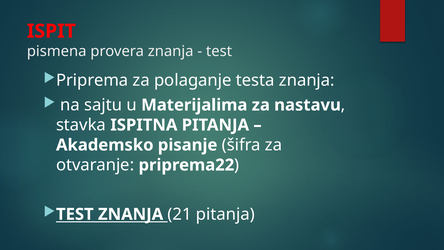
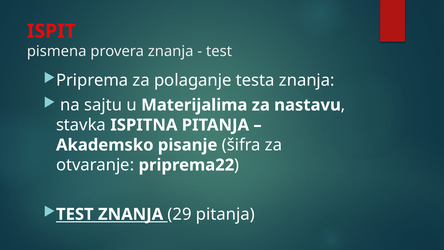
21: 21 -> 29 (180, 214)
